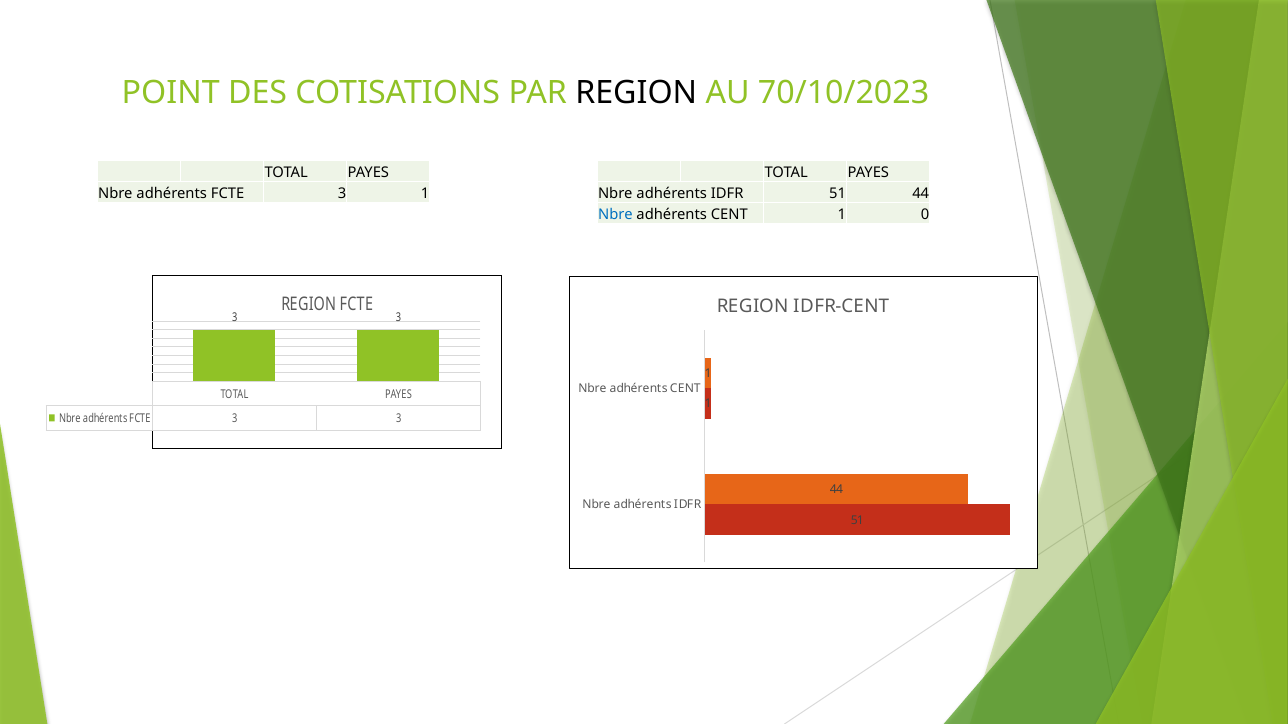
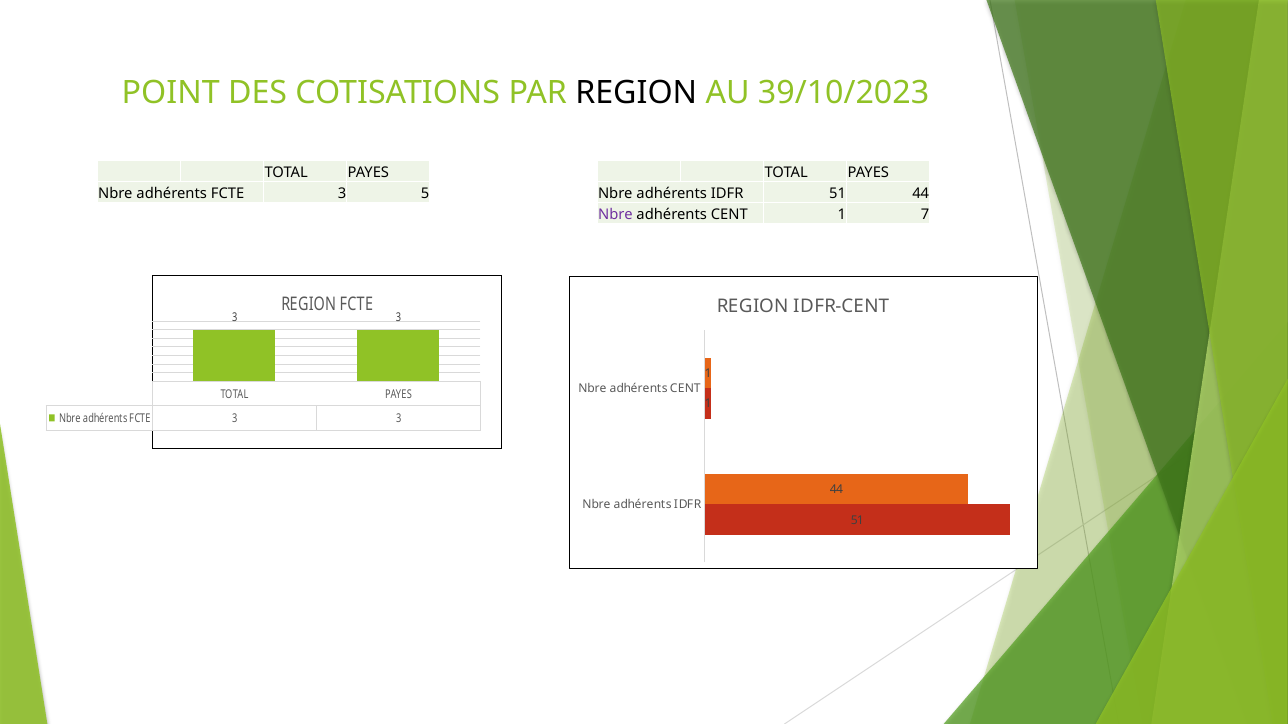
70/10/2023: 70/10/2023 -> 39/10/2023 (844, 93)
3 1: 1 -> 5 (425, 193)
Nbre colour: blue -> purple (615, 214)
0: 0 -> 7 (925, 214)
